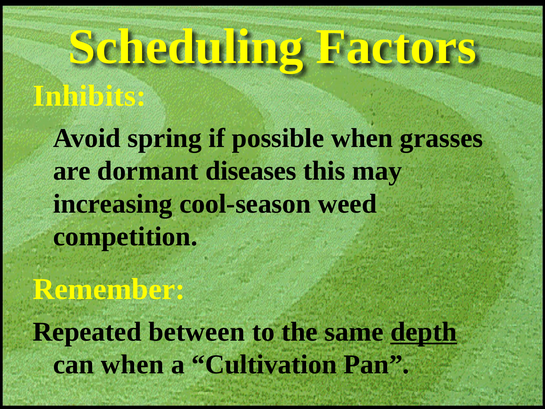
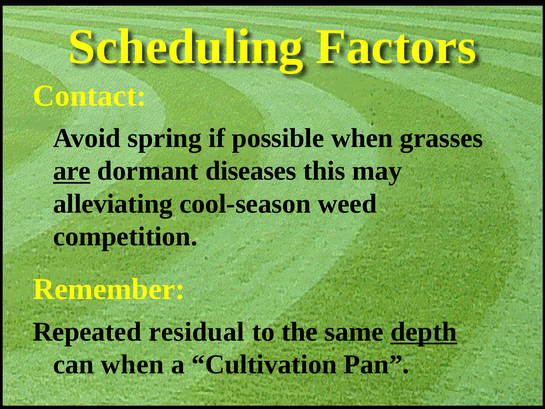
Inhibits: Inhibits -> Contact (90, 96)
are underline: none -> present (72, 171)
increasing: increasing -> alleviating (113, 204)
between: between -> residual (197, 332)
